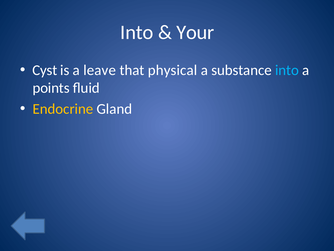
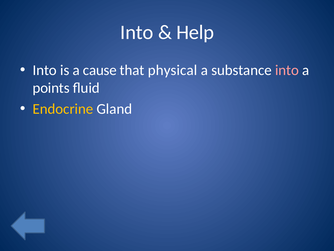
Your: Your -> Help (195, 32)
Cyst: Cyst -> Into (45, 70)
leave: leave -> cause (100, 70)
into colour: light blue -> pink (287, 70)
